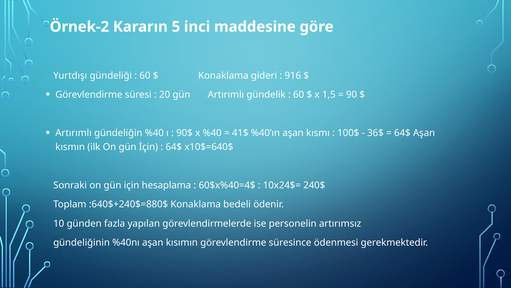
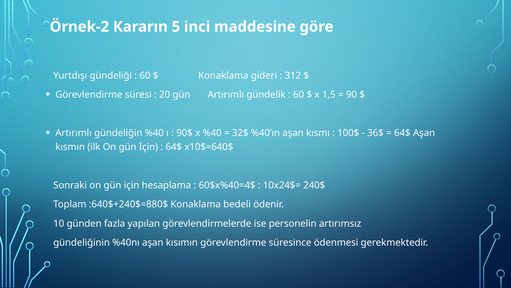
916: 916 -> 312 (293, 75)
41$: 41$ -> 32$ (240, 133)
